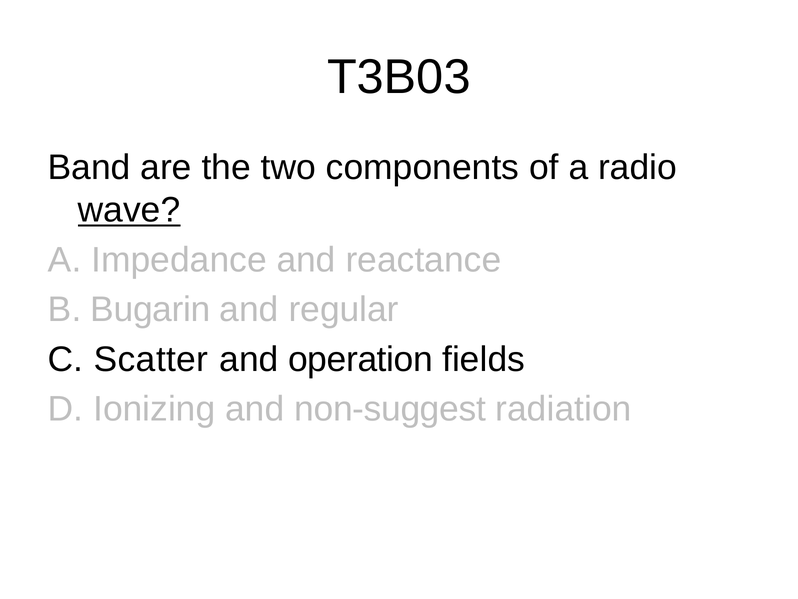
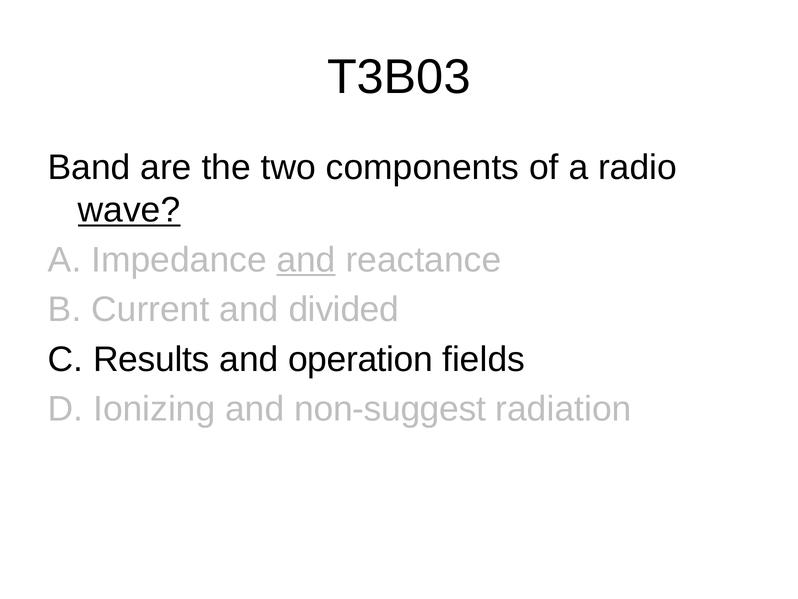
and underline: none -> present (306, 260)
Bugarin: Bugarin -> Current (150, 309)
regular: regular -> divided (344, 309)
Scatter: Scatter -> Results (151, 359)
